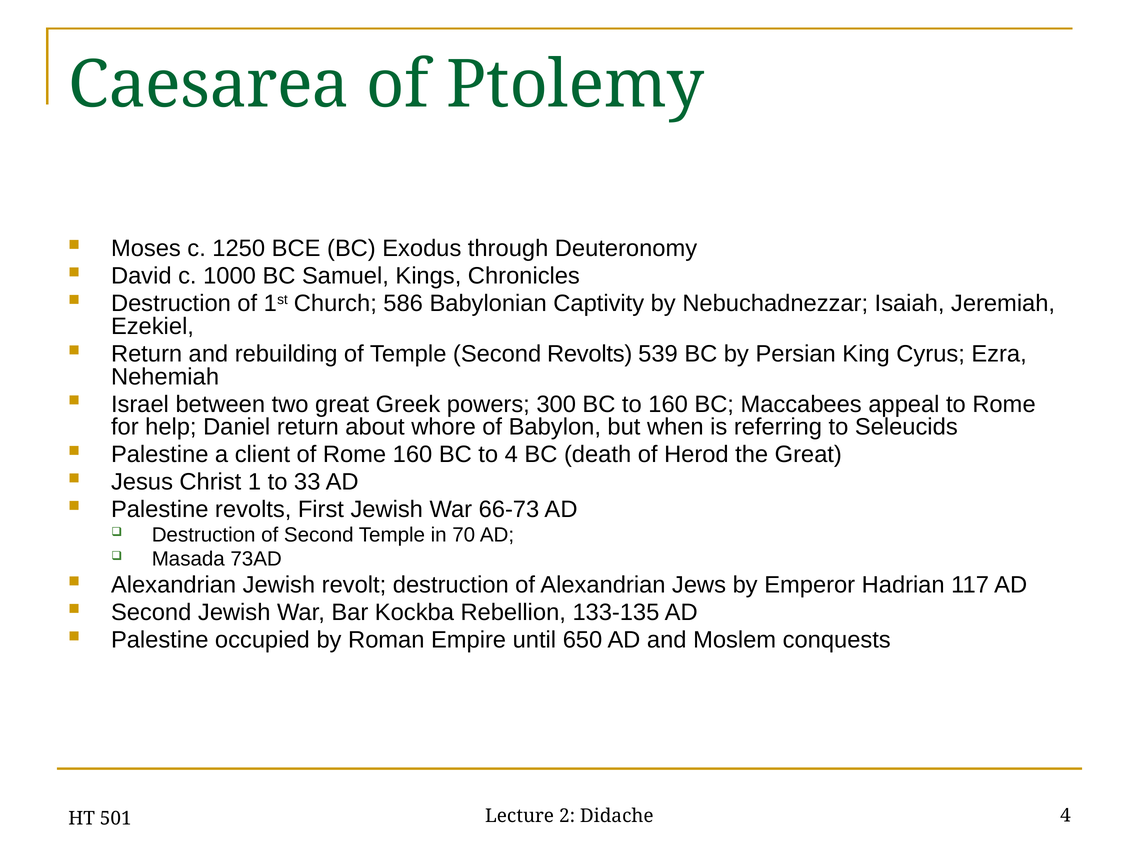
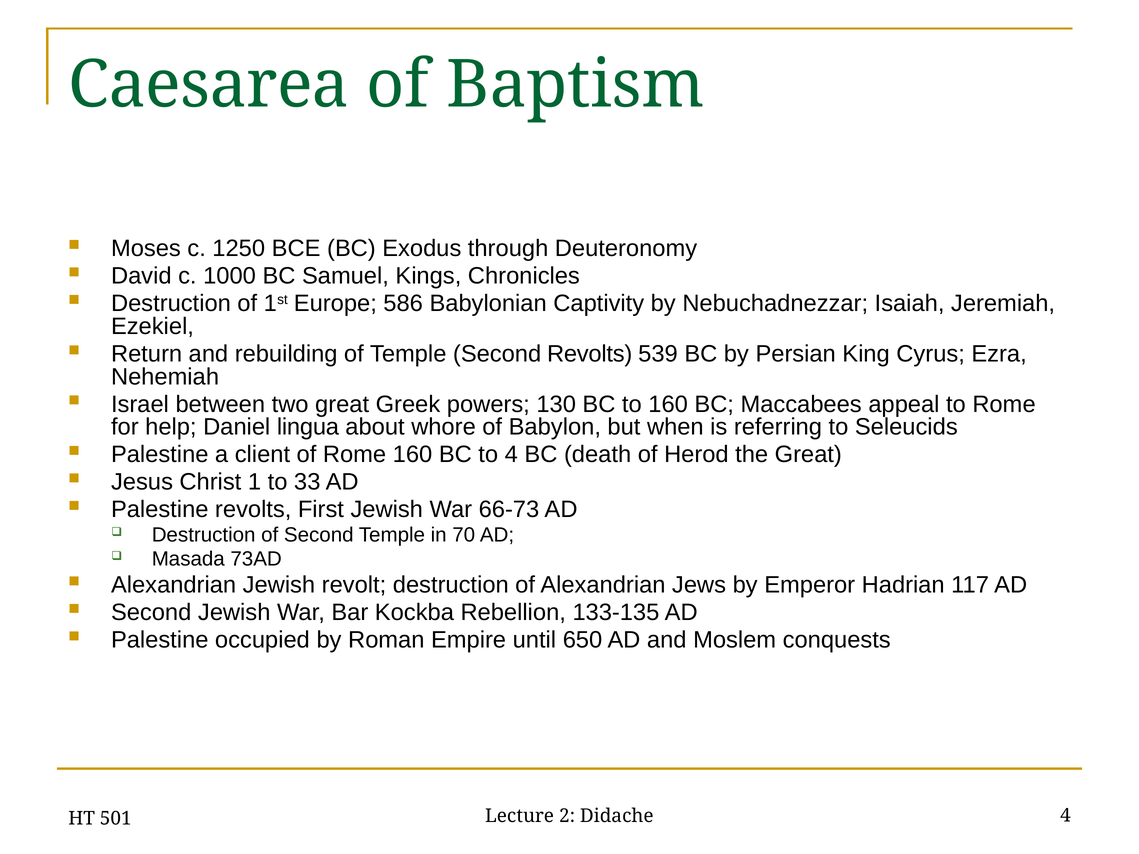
Ptolemy: Ptolemy -> Baptism (575, 85)
Church: Church -> Europe (335, 304)
300: 300 -> 130 (556, 404)
Daniel return: return -> lingua (308, 427)
